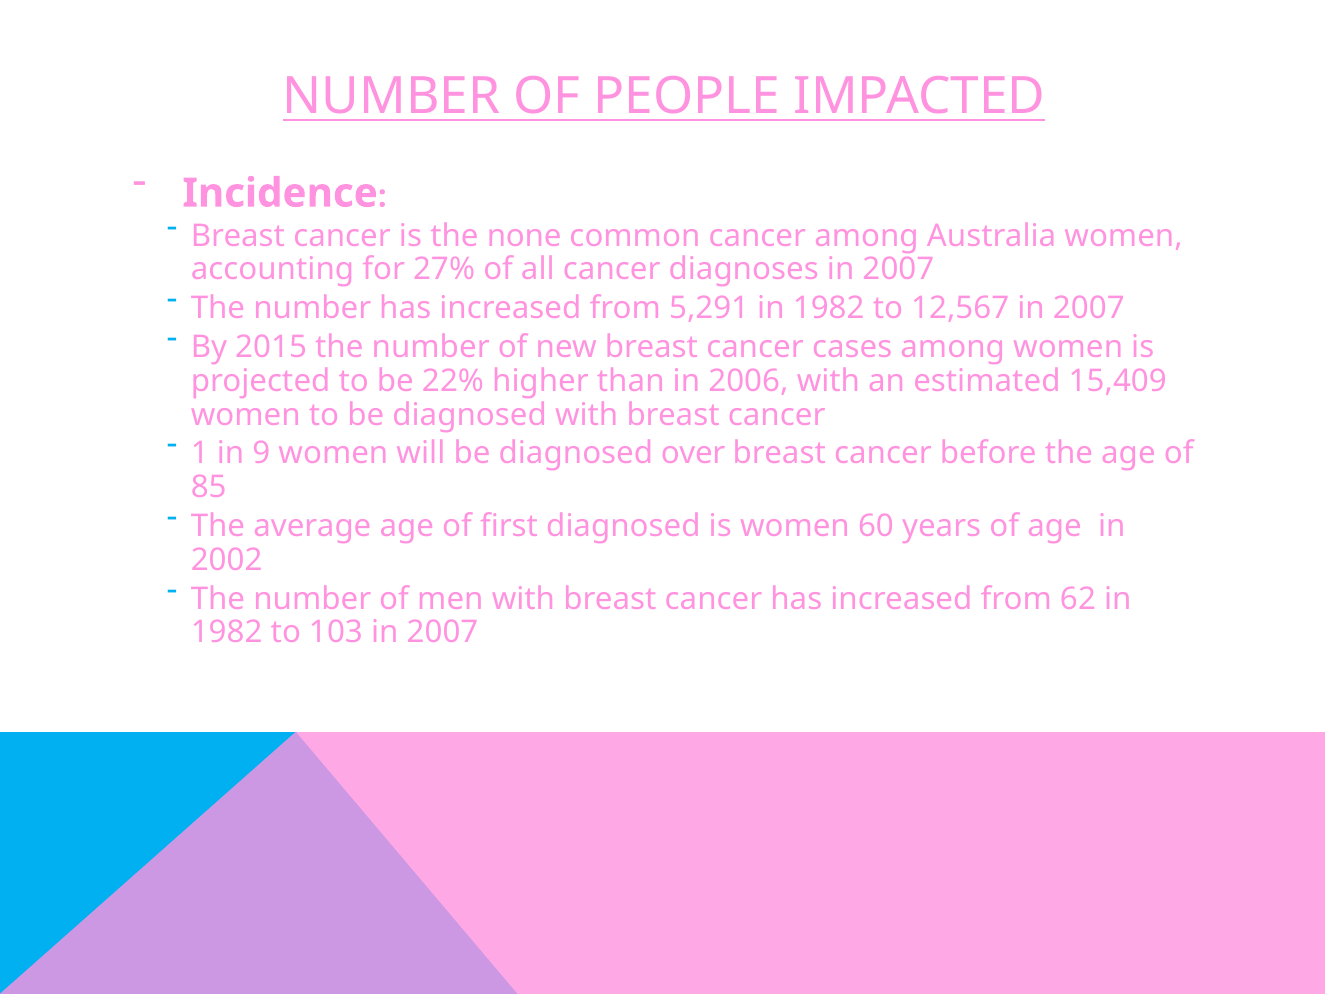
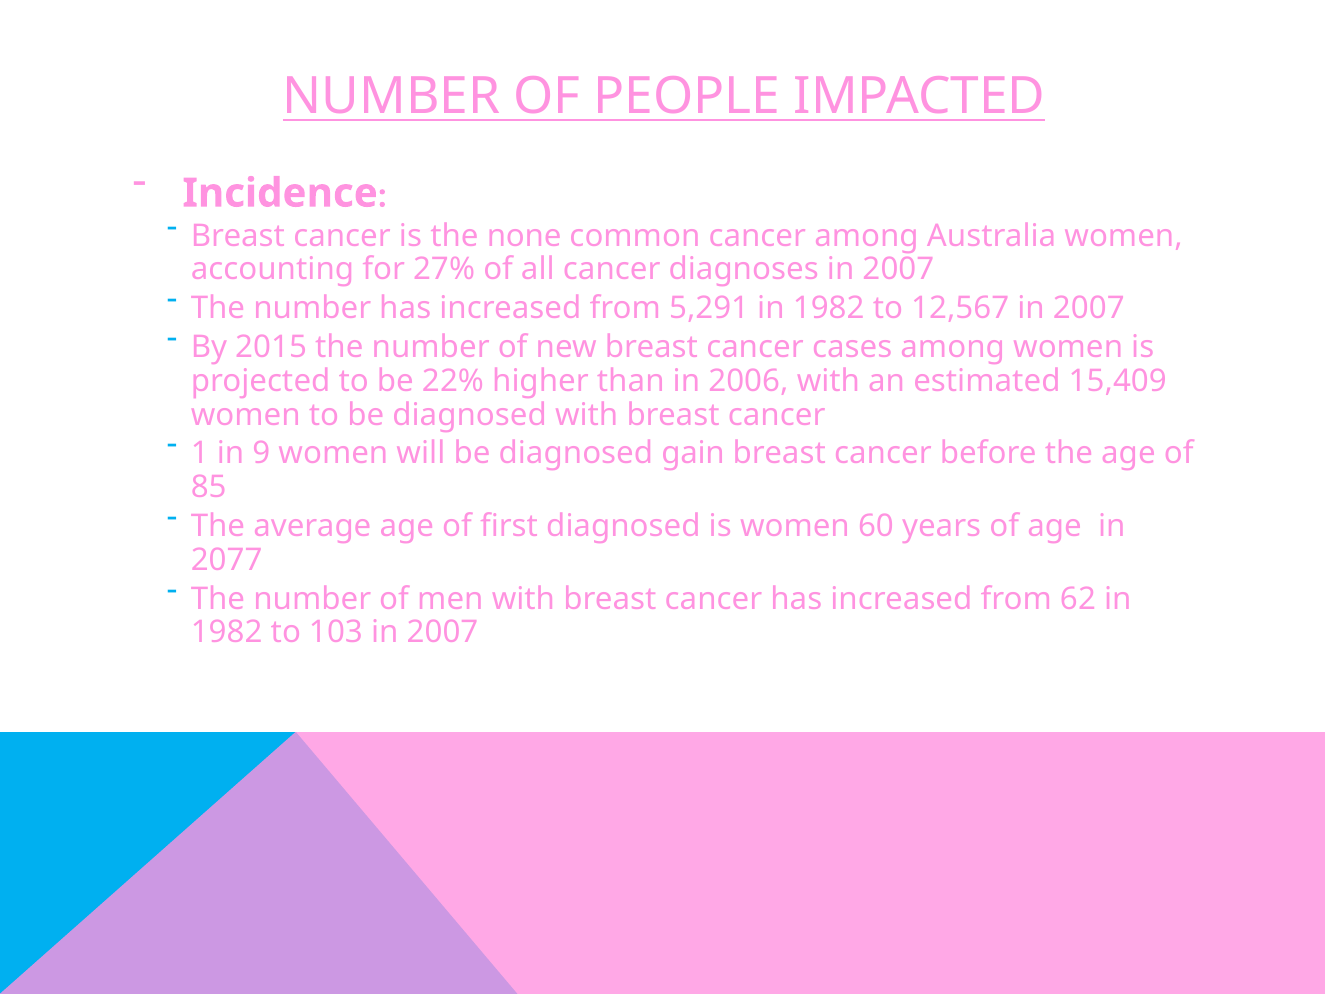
over: over -> gain (693, 453)
2002: 2002 -> 2077 (227, 560)
